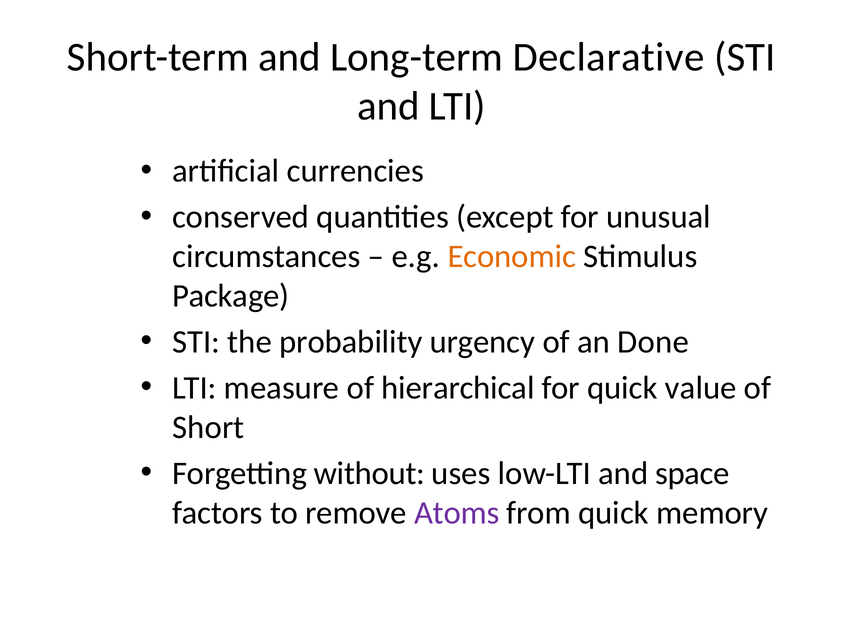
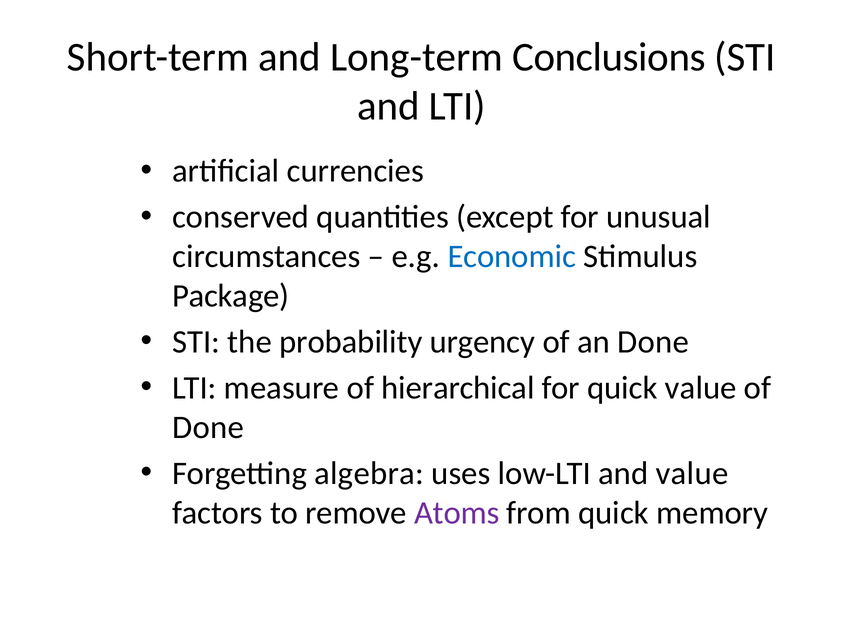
Declarative: Declarative -> Conclusions (609, 57)
Economic colour: orange -> blue (512, 256)
Short: Short -> Done (208, 427)
without: without -> algebra (369, 473)
and space: space -> value (692, 473)
